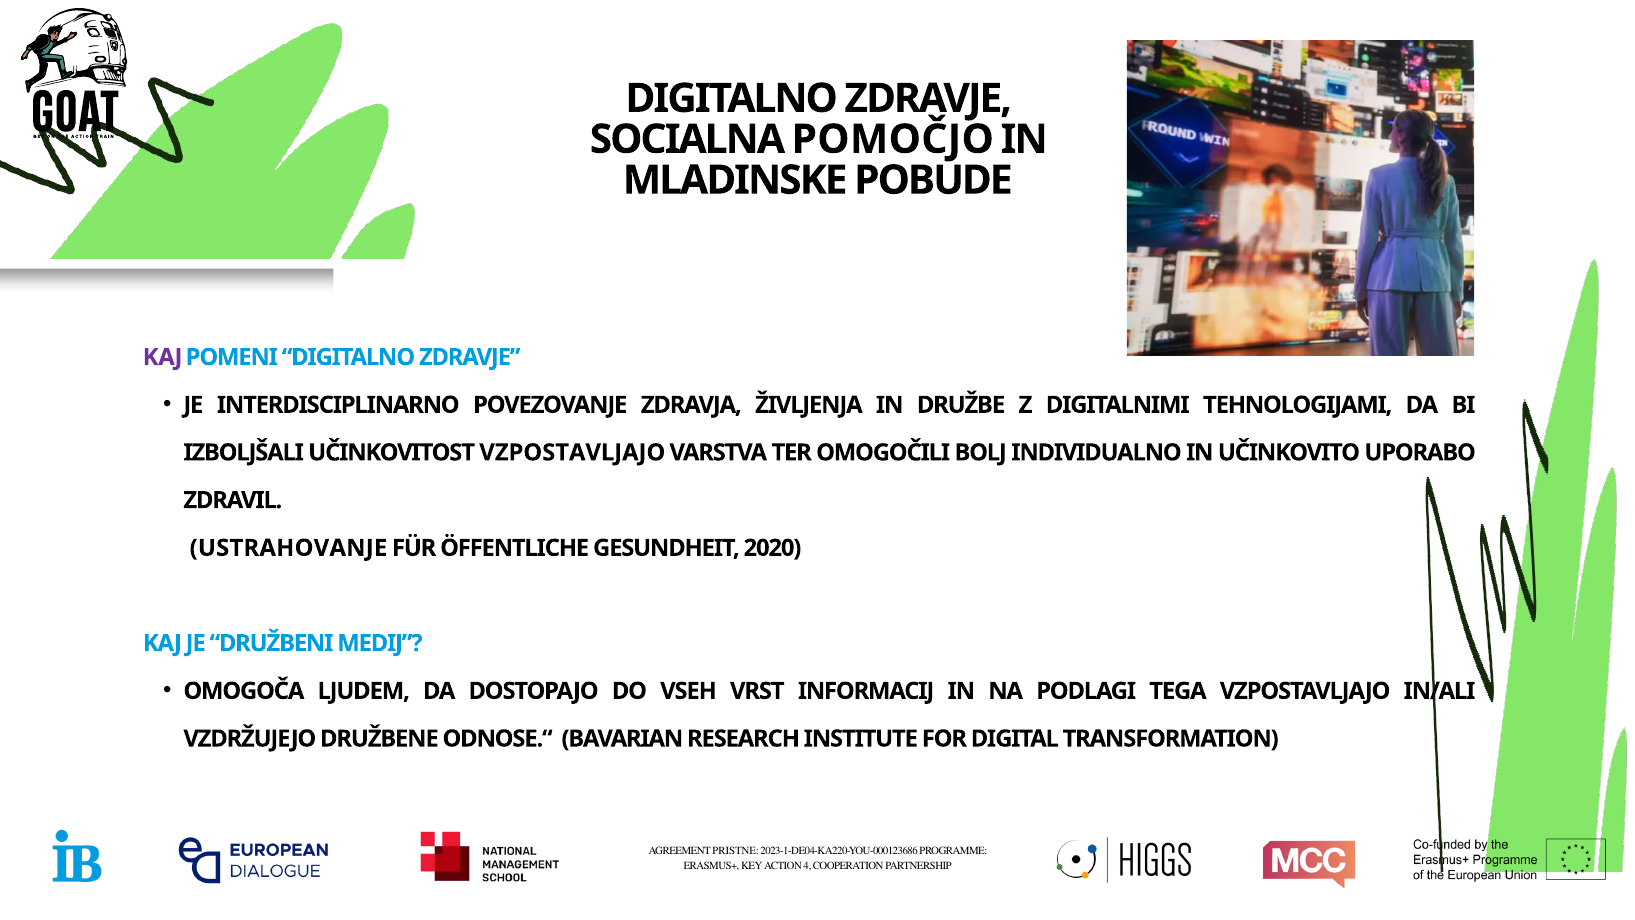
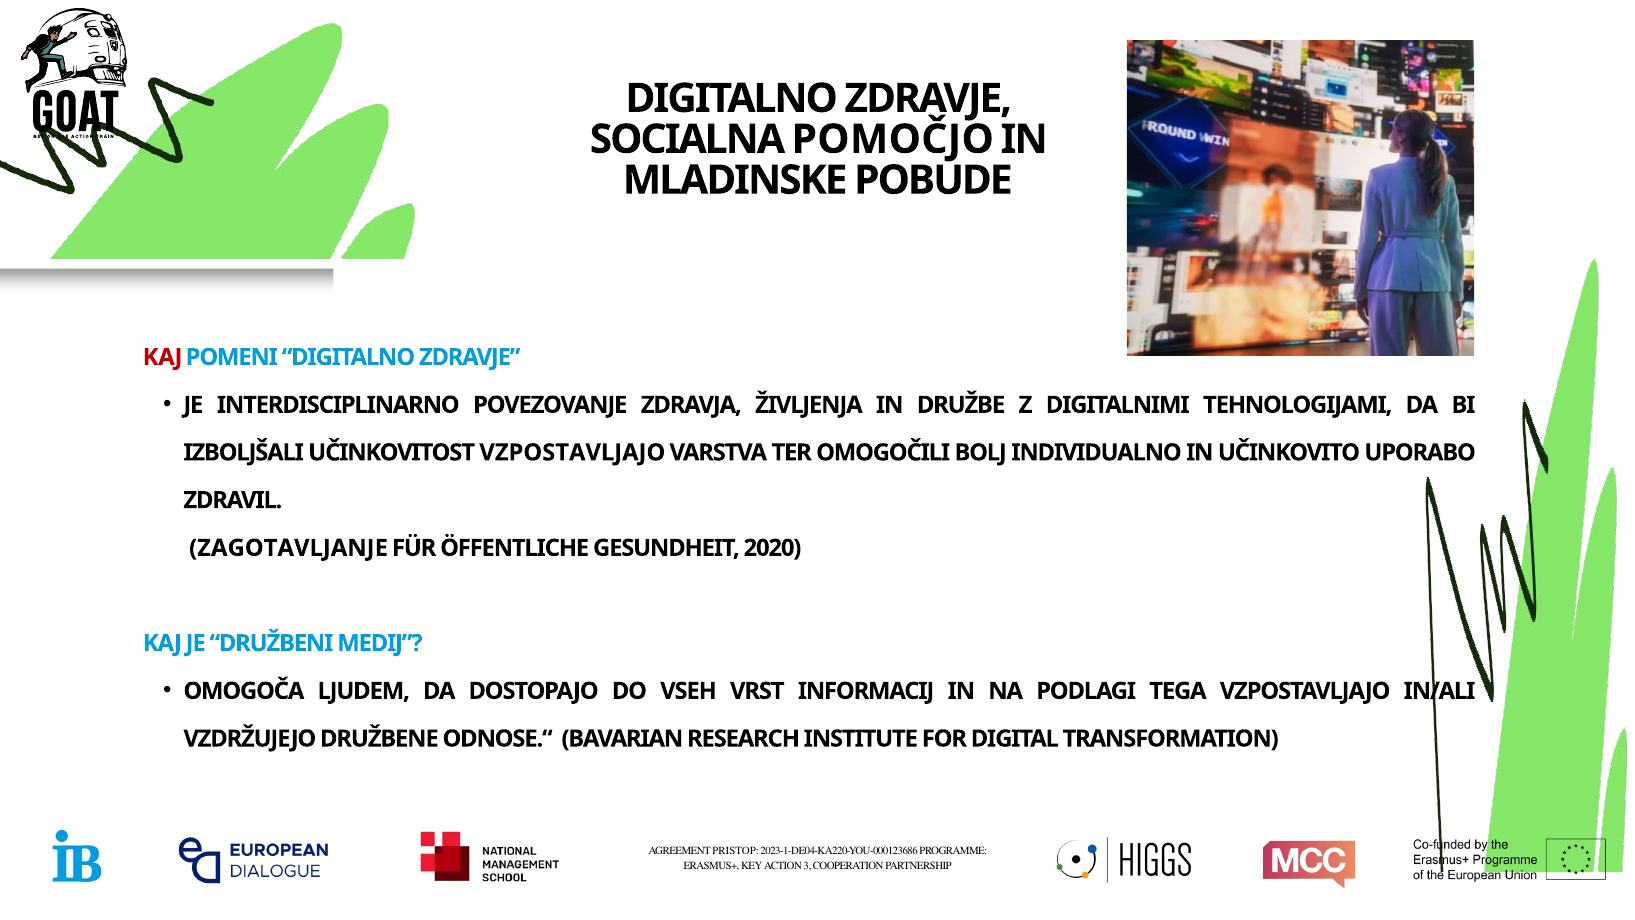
KAJ colour: purple -> red (163, 357)
USTRAHOVANJE: USTRAHOVANJE -> ZAGOTAVLJANJE (289, 548)
PRISTNE: PRISTNE -> PRISTOP (736, 851)
4: 4 -> 3 (807, 866)
